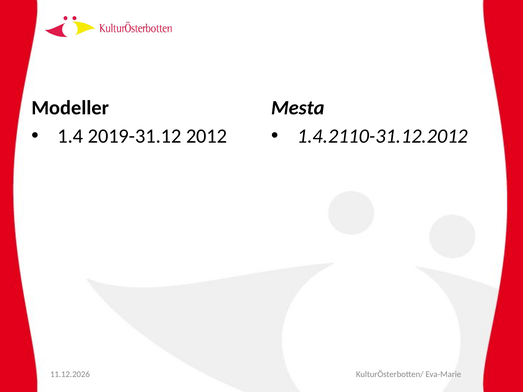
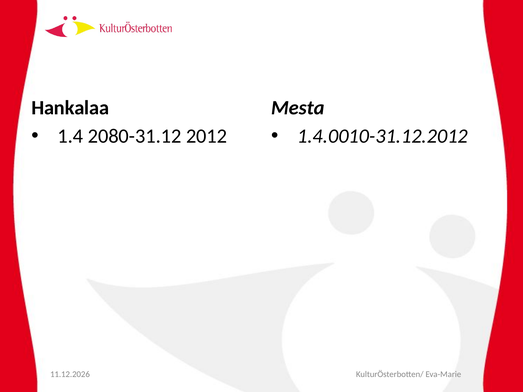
Modeller: Modeller -> Hankalaa (70, 108)
2019-31.12: 2019-31.12 -> 2080-31.12 (135, 136)
1.4.2110-31.12.2012: 1.4.2110-31.12.2012 -> 1.4.0010-31.12.2012 (383, 136)
